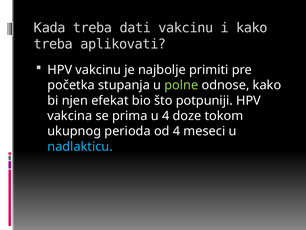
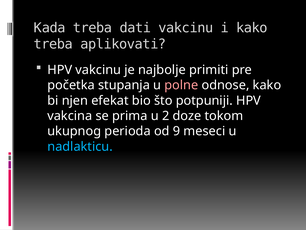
polne colour: light green -> pink (181, 85)
u 4: 4 -> 2 (166, 116)
od 4: 4 -> 9 (177, 131)
